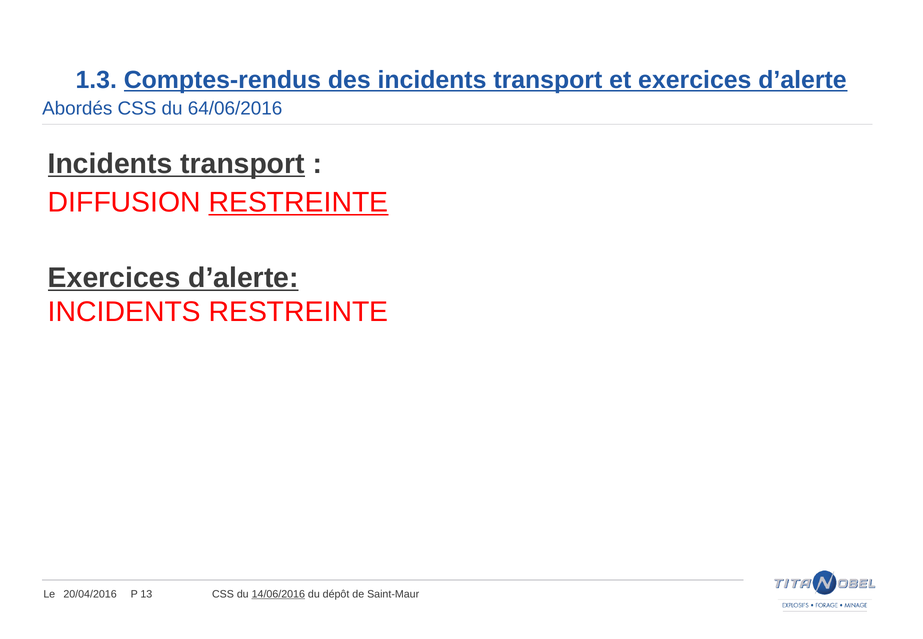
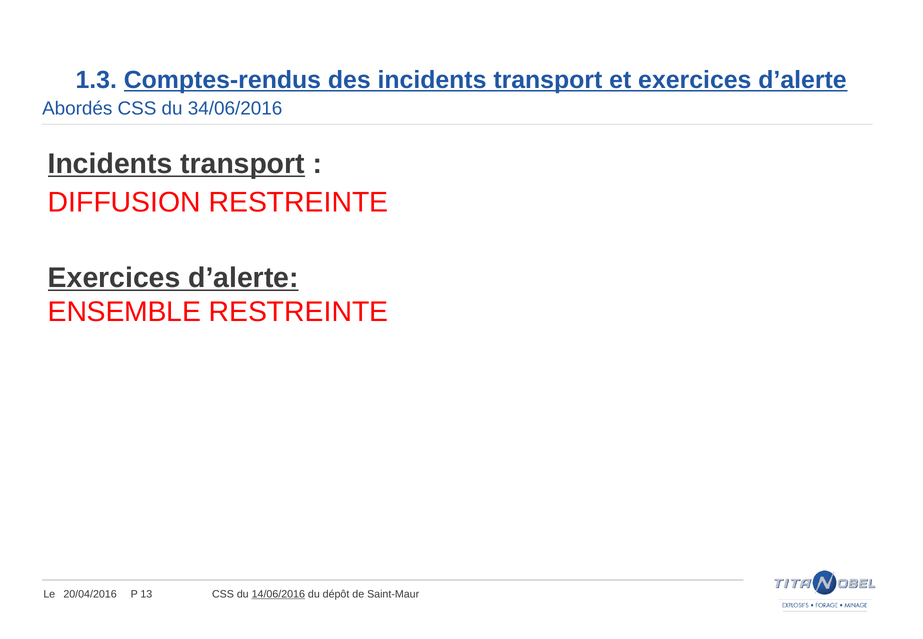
64/06/2016: 64/06/2016 -> 34/06/2016 (235, 109)
RESTREINTE underline: present -> none (299, 203)
INCIDENTS: INCIDENTS -> ENSEMBLE (124, 312)
